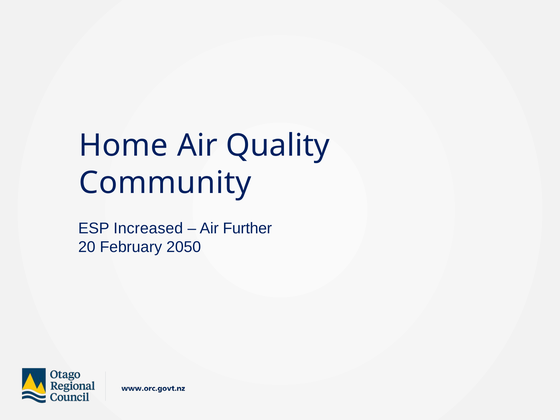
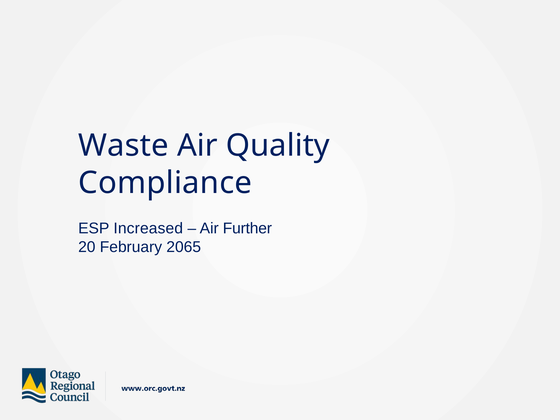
Home: Home -> Waste (124, 145)
Community: Community -> Compliance (165, 183)
2050: 2050 -> 2065 (184, 247)
